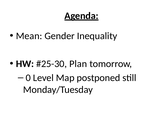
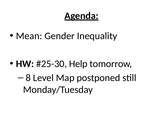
Plan: Plan -> Help (78, 64)
0: 0 -> 8 (28, 78)
